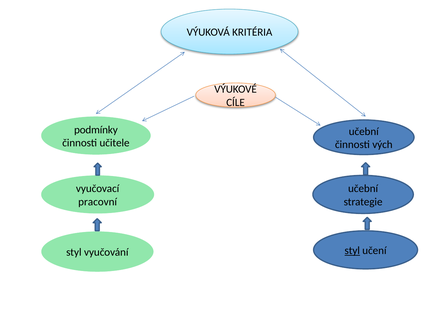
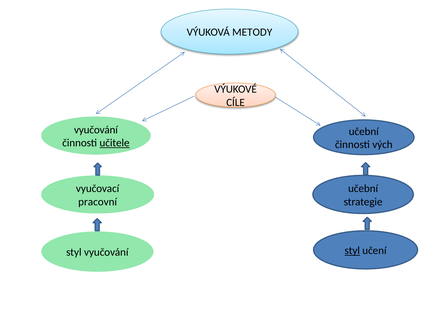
KRITÉRIA: KRITÉRIA -> METODY (252, 32)
podmínky: podmínky -> vyučování (96, 130)
učitele underline: none -> present (115, 143)
